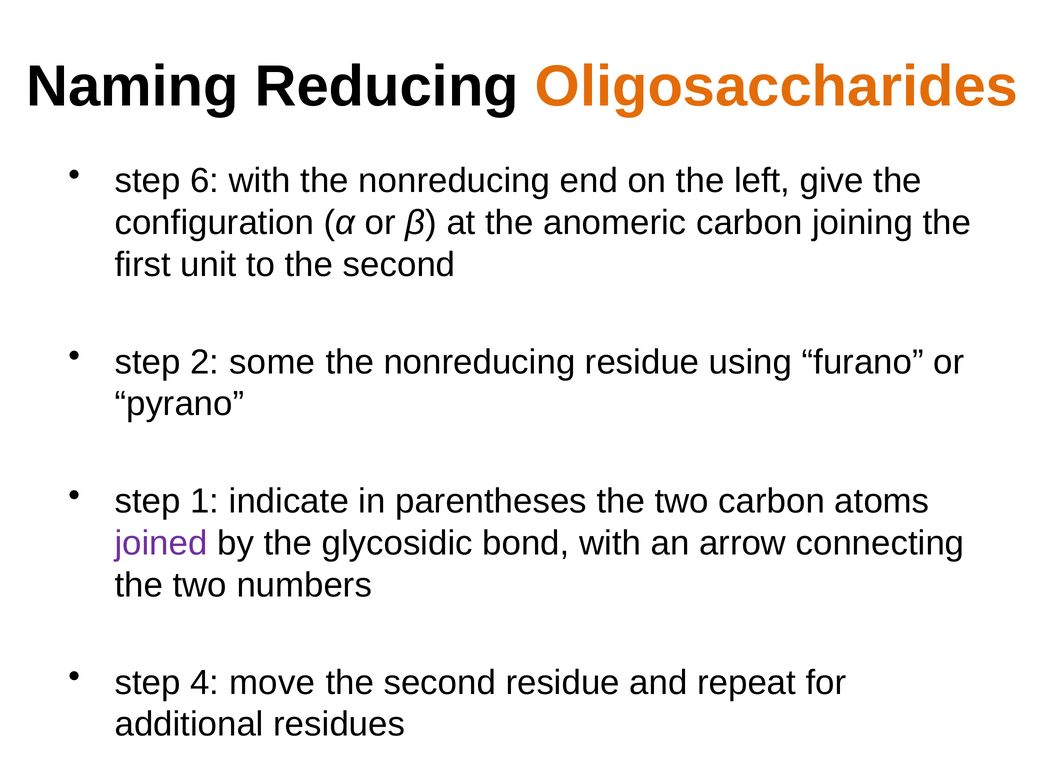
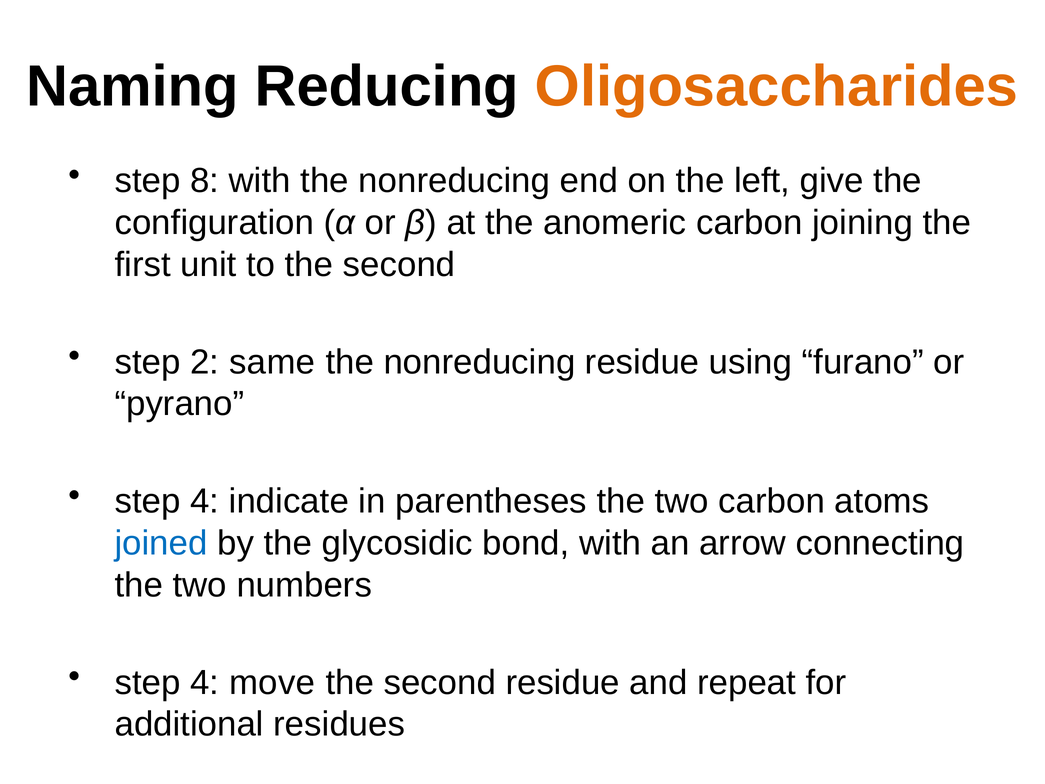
6: 6 -> 8 (205, 181)
some: some -> same (272, 362)
1: 1 -> 4 (205, 501)
joined colour: purple -> blue (161, 543)
